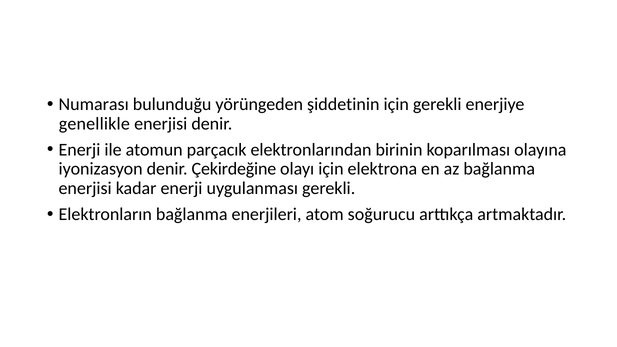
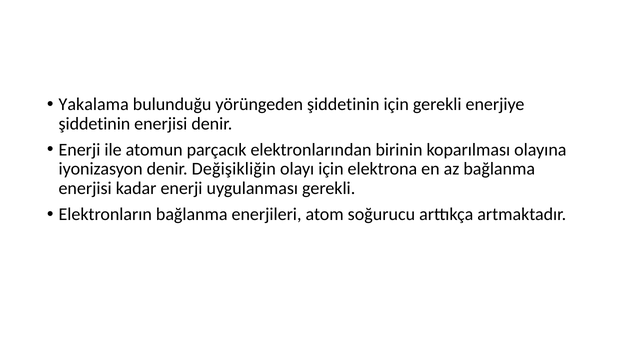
Numarası: Numarası -> Yakalama (94, 104)
genellikle: genellikle -> şiddetinin (94, 124)
Çekirdeğine: Çekirdeğine -> Değişikliğin (234, 169)
